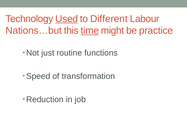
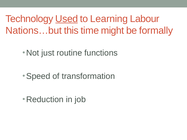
Different: Different -> Learning (109, 19)
time underline: present -> none (90, 31)
practice: practice -> formally (156, 31)
